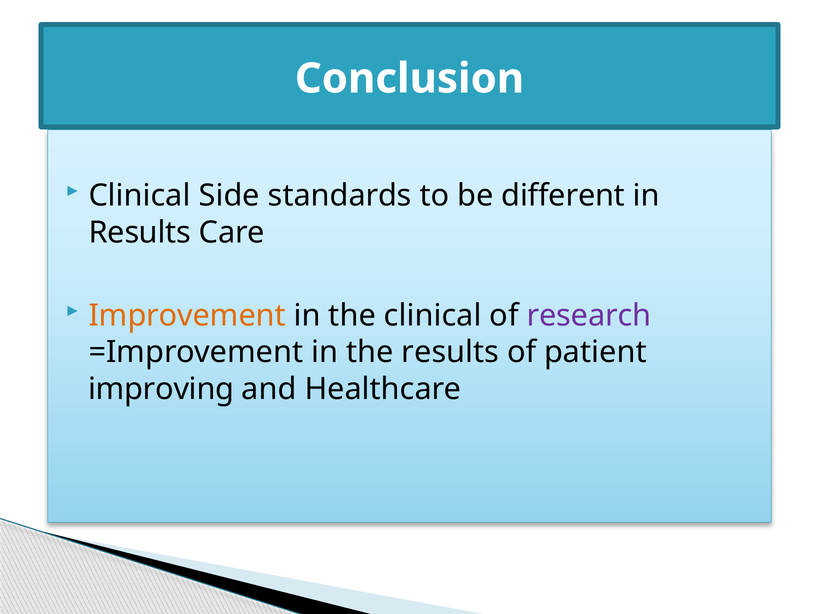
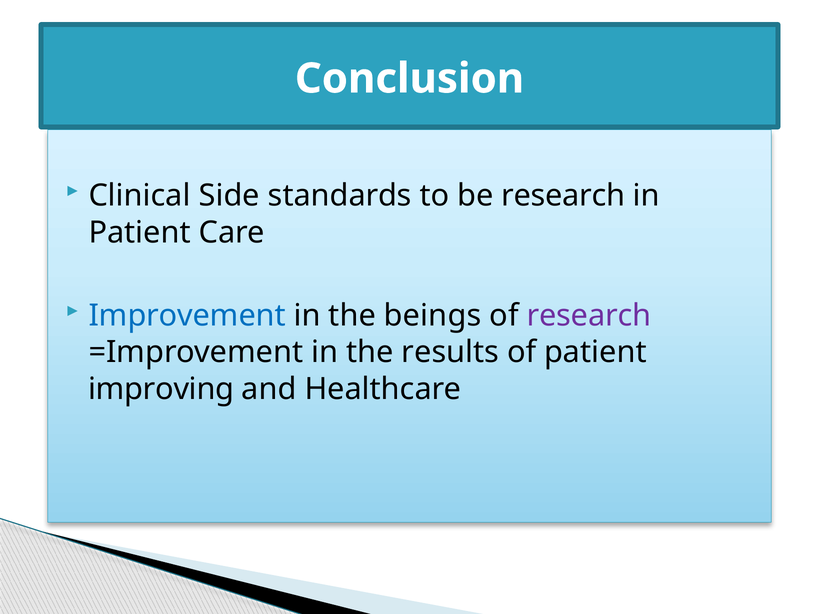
be different: different -> research (563, 196)
Results: Results -> Patient (140, 233)
Improvement colour: orange -> blue (187, 315)
the clinical: clinical -> beings (433, 315)
